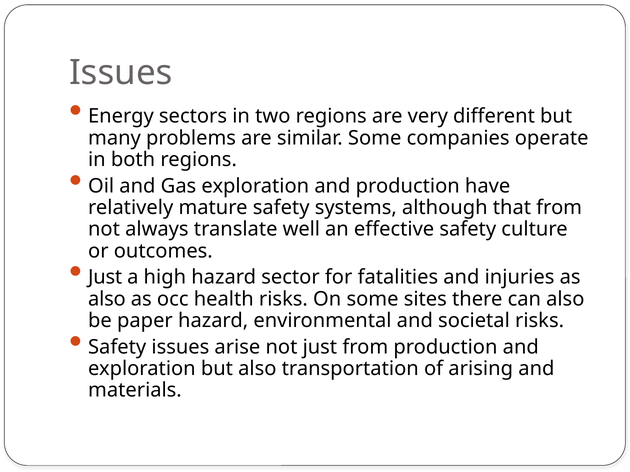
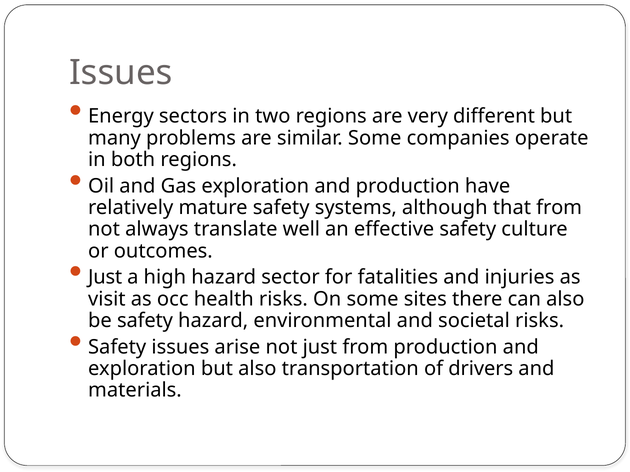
also: also -> visit (107, 299)
be paper: paper -> safety (145, 321)
arising: arising -> drivers (481, 369)
